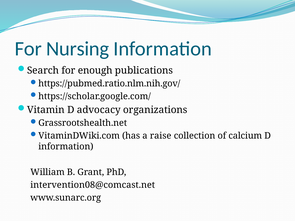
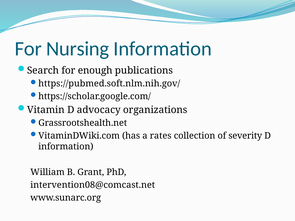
https://pubmed.ratio.nlm.nih.gov/: https://pubmed.ratio.nlm.nih.gov/ -> https://pubmed.soft.nlm.nih.gov/ (109, 84)
raise: raise -> rates (161, 136)
calcium: calcium -> severity (245, 136)
